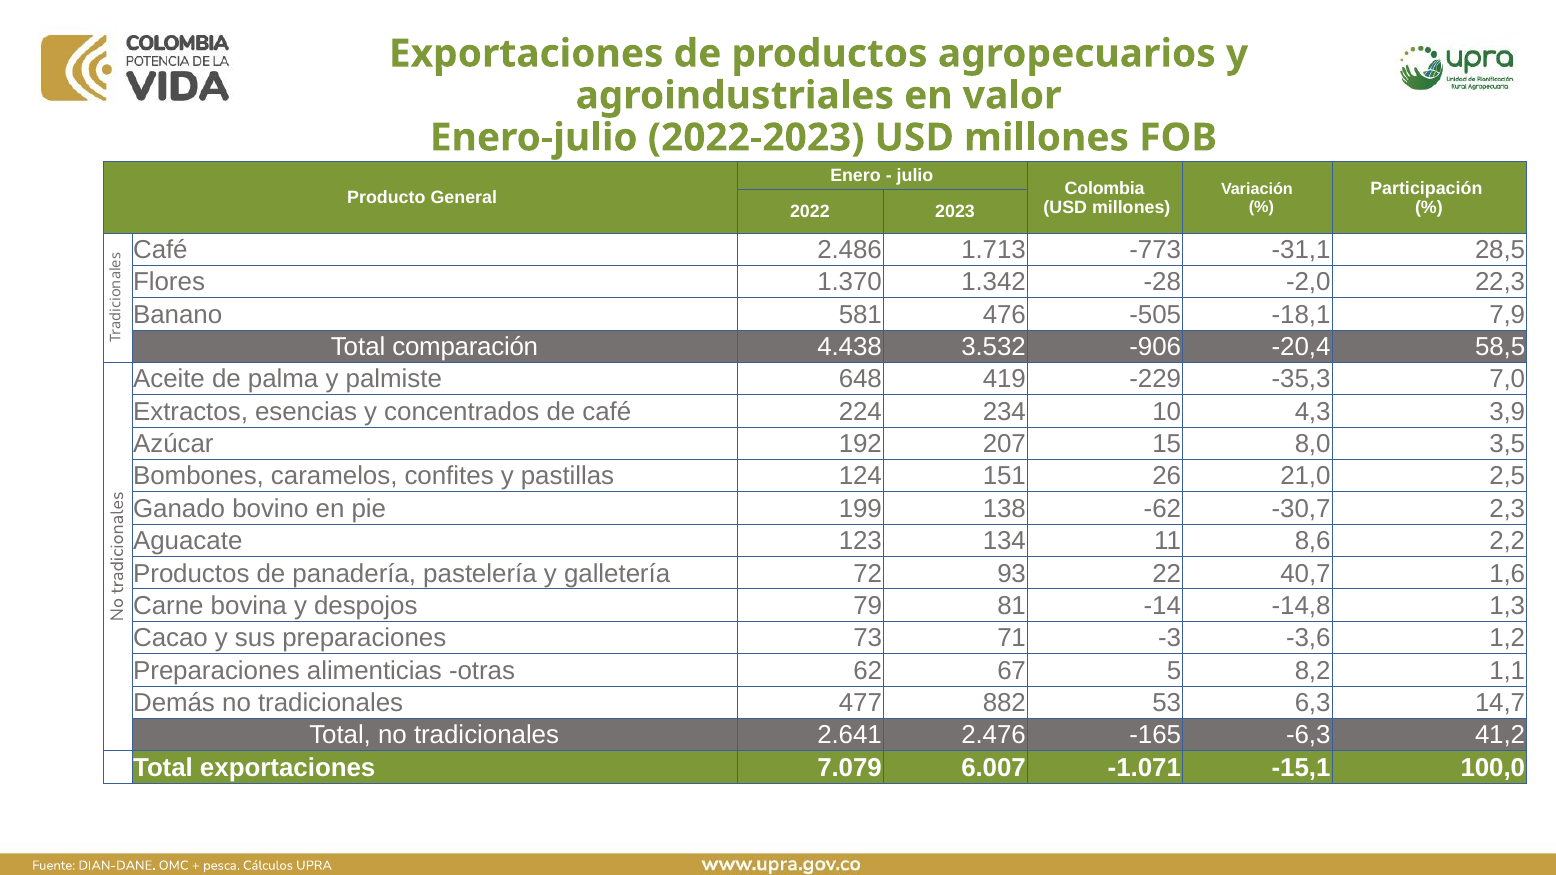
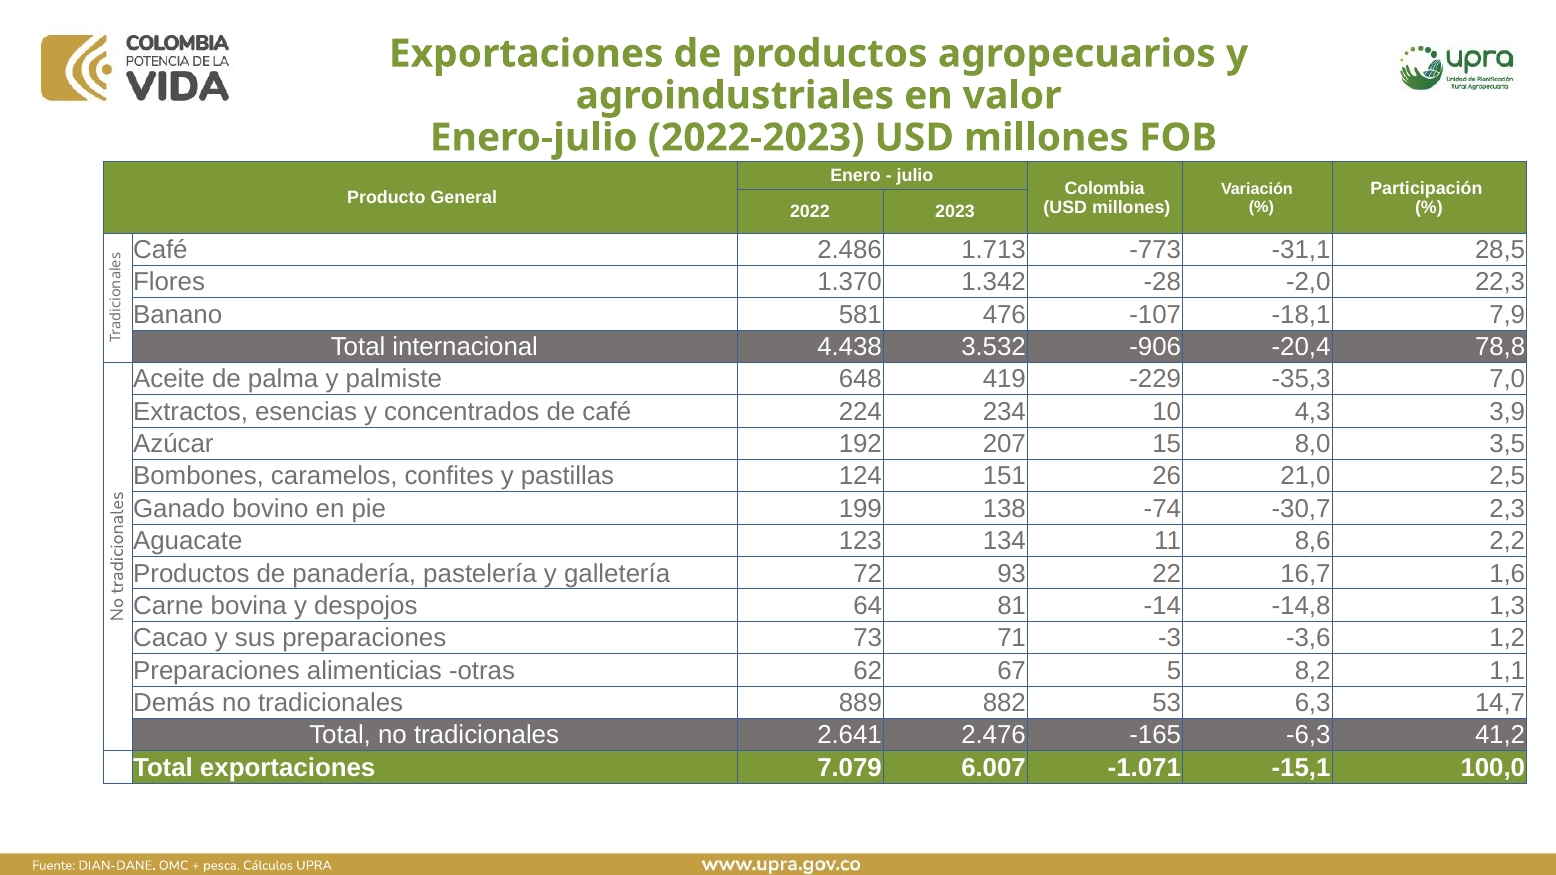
-505: -505 -> -107 (1155, 315)
comparación: comparación -> internacional (465, 347)
58,5: 58,5 -> 78,8 (1500, 347)
-62: -62 -> -74 (1162, 509)
40,7: 40,7 -> 16,7 (1305, 574)
79: 79 -> 64 (868, 606)
477: 477 -> 889 (860, 703)
